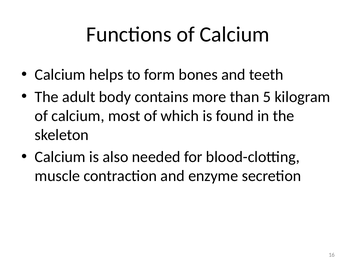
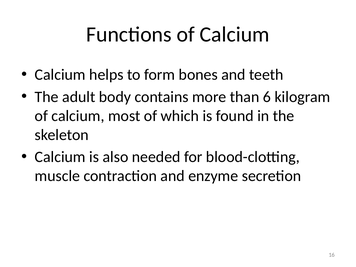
5: 5 -> 6 (267, 97)
